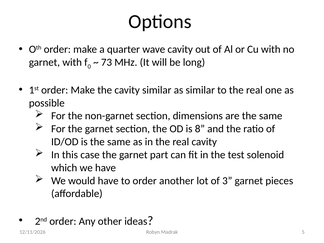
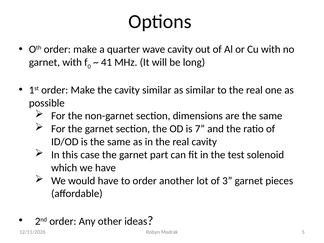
73: 73 -> 41 (107, 62)
8: 8 -> 7 (200, 129)
